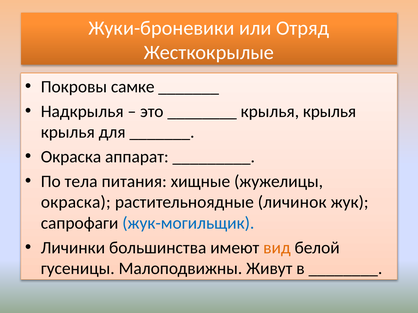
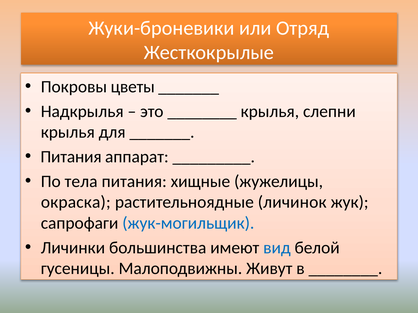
самке: самке -> цветы (133, 87)
крылья: крылья -> слепни (329, 112)
Окраска: Окраска -> Питания (71, 157)
вид colour: orange -> blue (277, 248)
